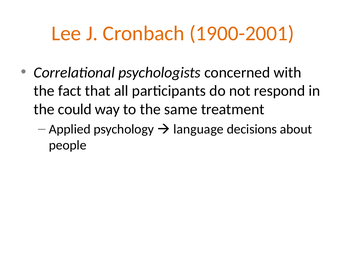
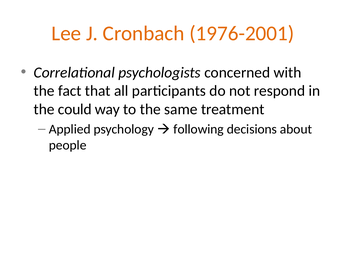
1900-2001: 1900-2001 -> 1976-2001 (242, 33)
language: language -> following (199, 129)
